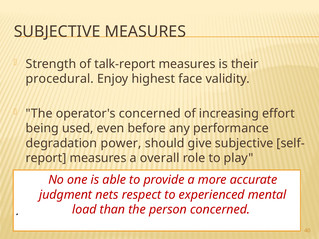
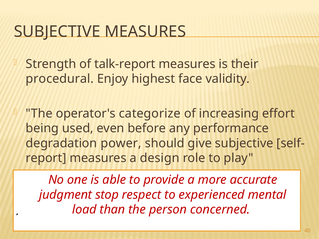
operator's concerned: concerned -> categorize (150, 114)
overall: overall -> design (160, 158)
nets: nets -> stop (107, 195)
